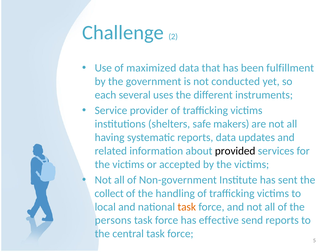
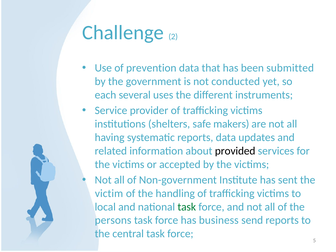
maximized: maximized -> prevention (151, 68)
fulfillment: fulfillment -> submitted (290, 68)
collect: collect -> victim (109, 193)
task colour: orange -> green (187, 207)
effective: effective -> business (219, 220)
